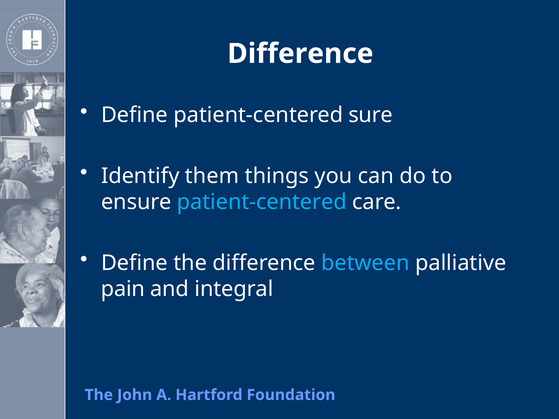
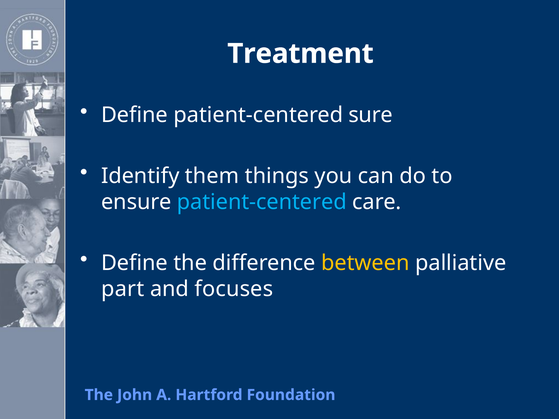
Difference: Difference -> Treatment (301, 54)
between colour: light blue -> yellow (365, 263)
pain: pain -> part (123, 289)
integral: integral -> focuses (234, 289)
